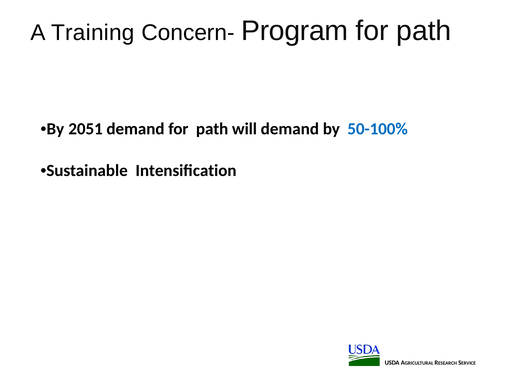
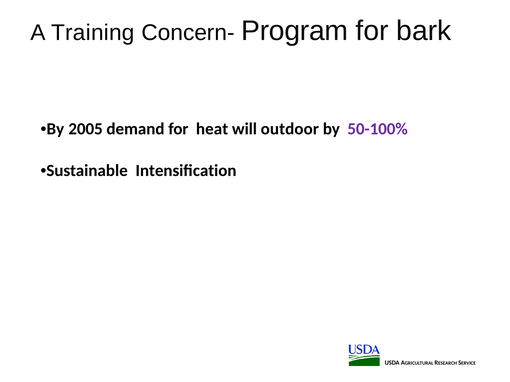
path: path -> bark (424, 31)
2051: 2051 -> 2005 (86, 129)
demand for path: path -> heat (212, 129)
will demand: demand -> outdoor (290, 129)
50-100% colour: blue -> purple (378, 129)
